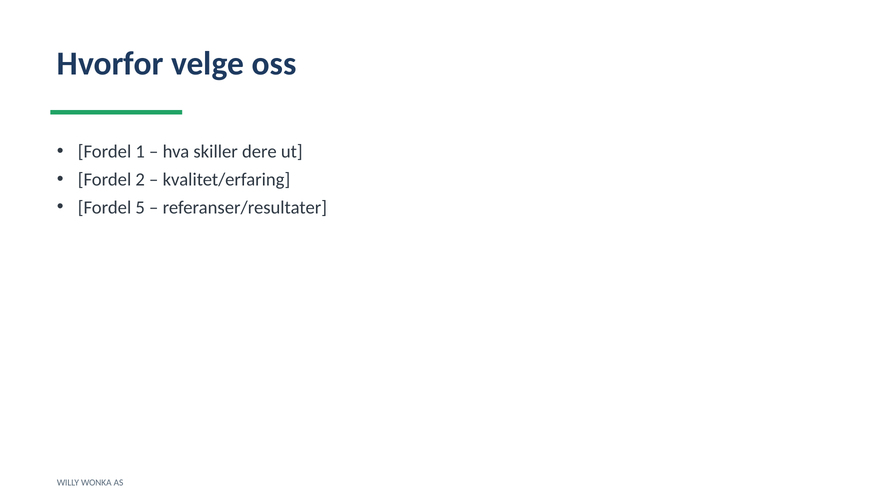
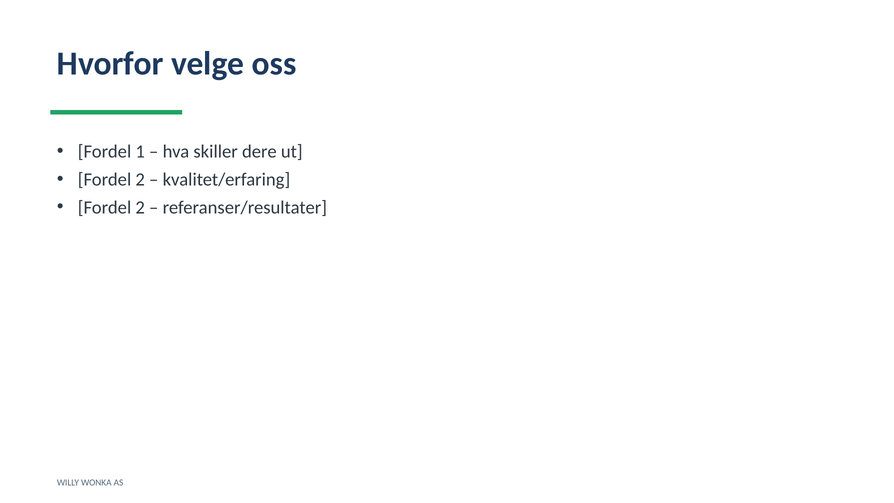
5: 5 -> 2 (140, 207)
